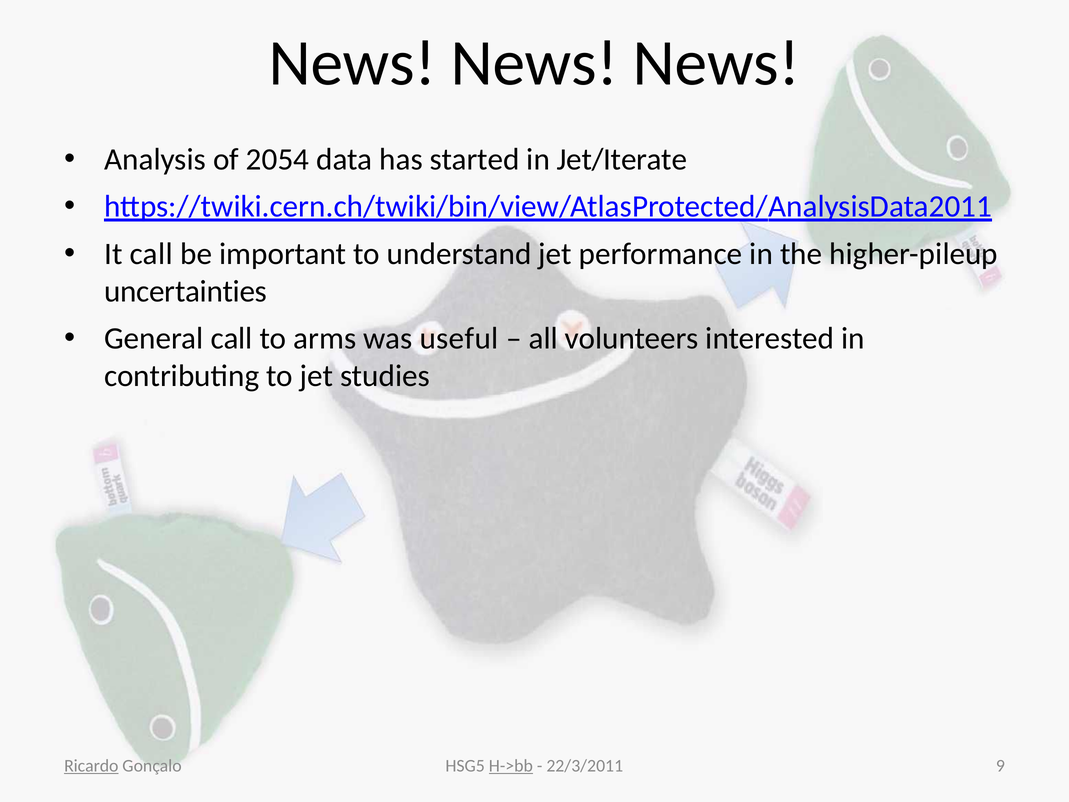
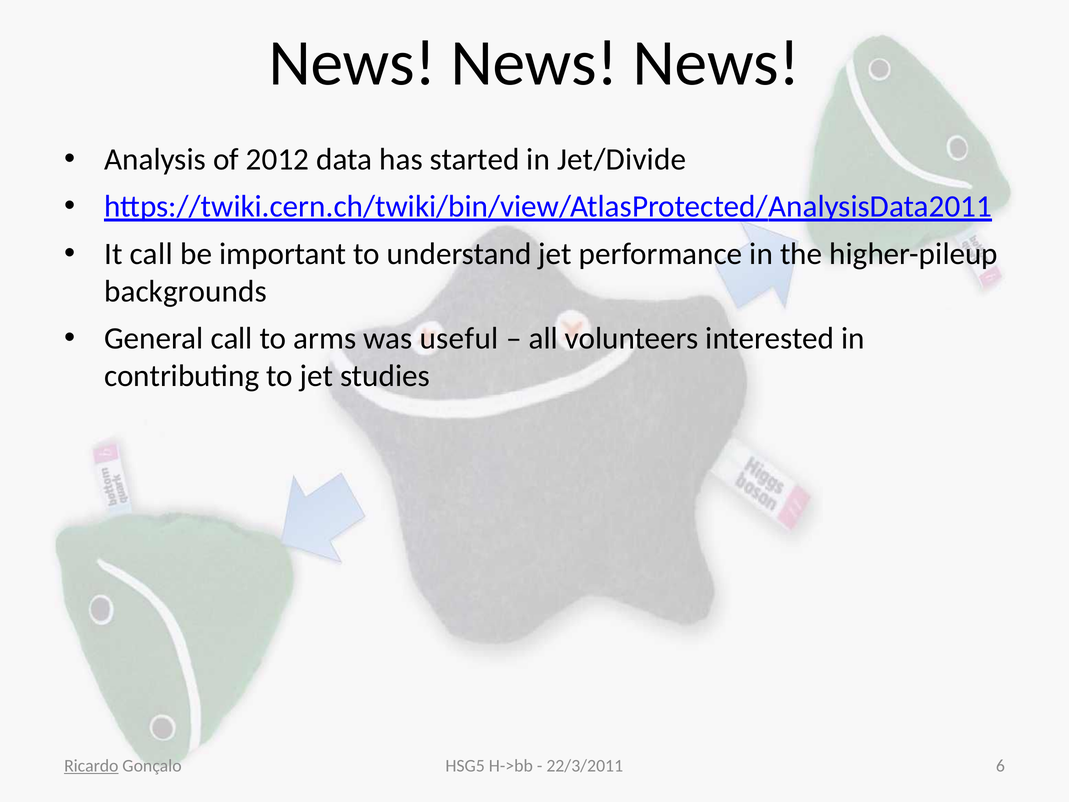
2054: 2054 -> 2012 (278, 159)
Jet/Iterate: Jet/Iterate -> Jet/Divide (622, 159)
uncertainties: uncertainties -> backgrounds (185, 291)
H->bb underline: present -> none (511, 765)
9: 9 -> 6 (1000, 765)
